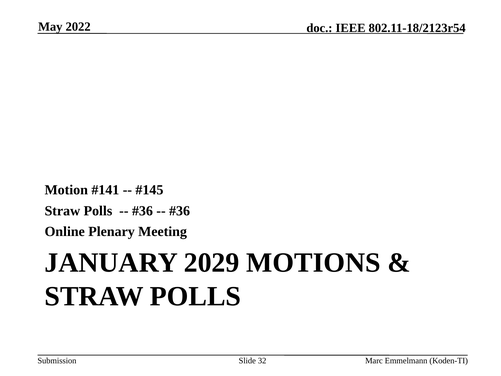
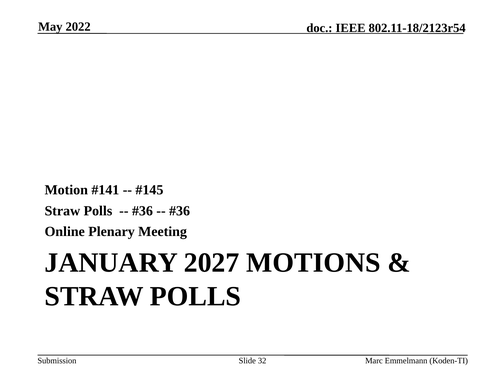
2029: 2029 -> 2027 (212, 263)
